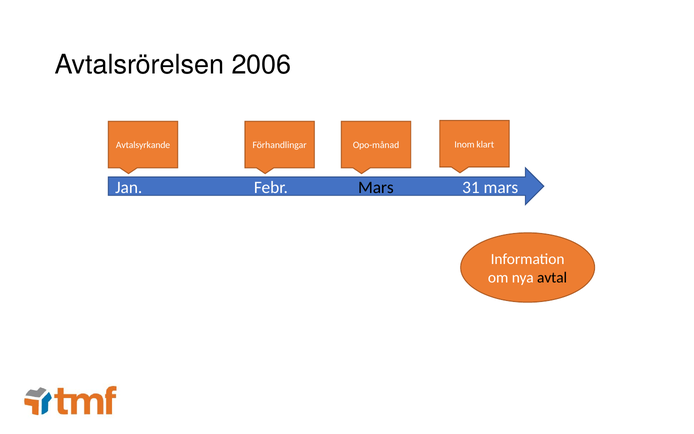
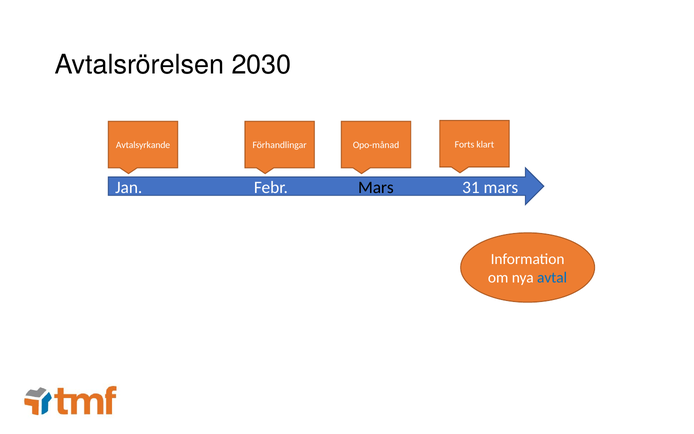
2006: 2006 -> 2030 (261, 65)
Inom: Inom -> Forts (464, 144)
avtal colour: black -> blue (552, 278)
